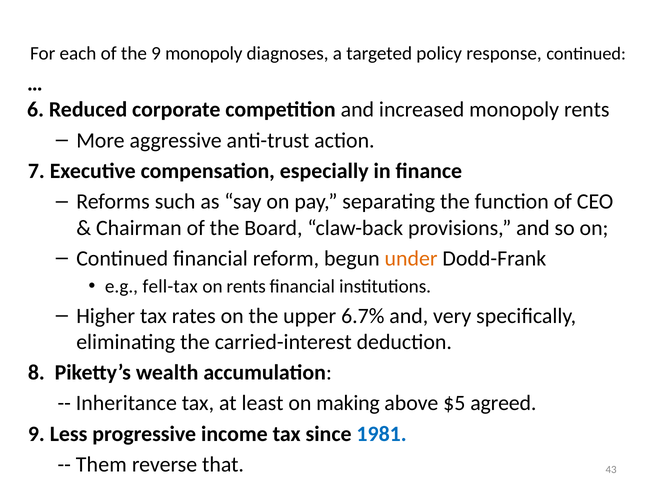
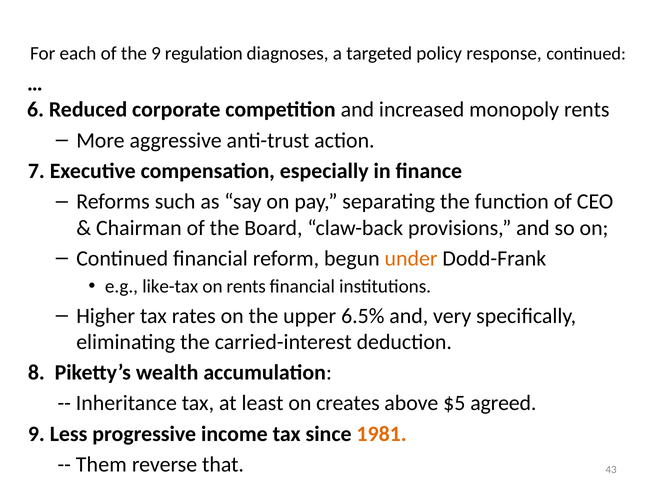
9 monopoly: monopoly -> regulation (204, 53)
fell-tax: fell-tax -> like-tax (170, 287)
6.7%: 6.7% -> 6.5% (363, 316)
making: making -> creates (348, 403)
1981 colour: blue -> orange (382, 434)
